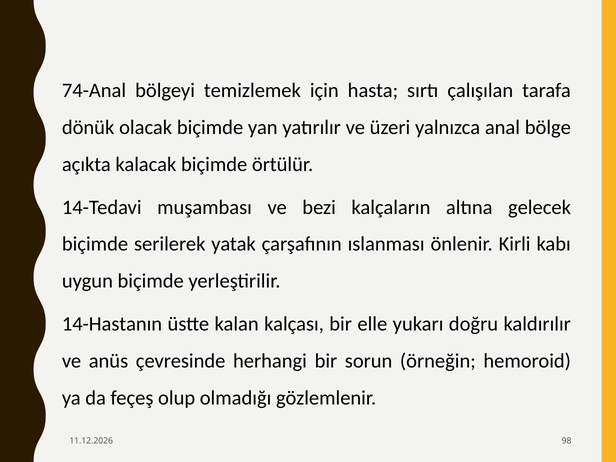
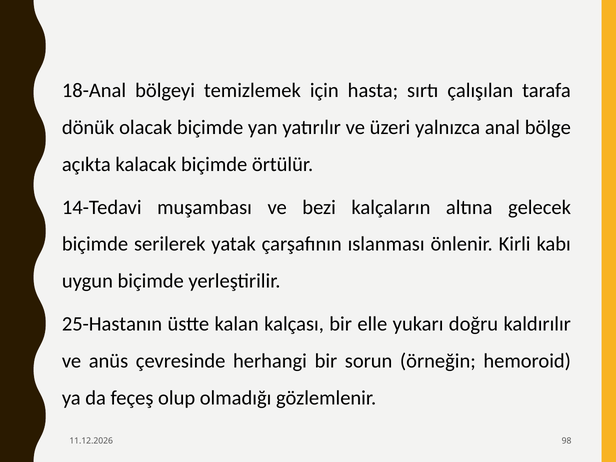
74-Anal: 74-Anal -> 18-Anal (94, 90)
14-Hastanın: 14-Hastanın -> 25-Hastanın (112, 324)
